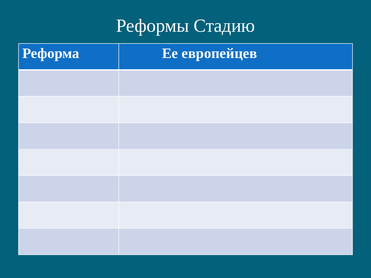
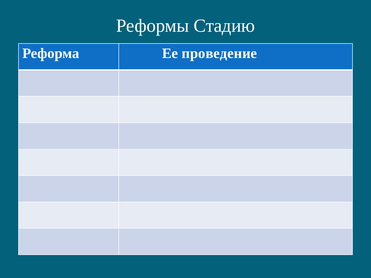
европейцев: европейцев -> проведение (219, 53)
